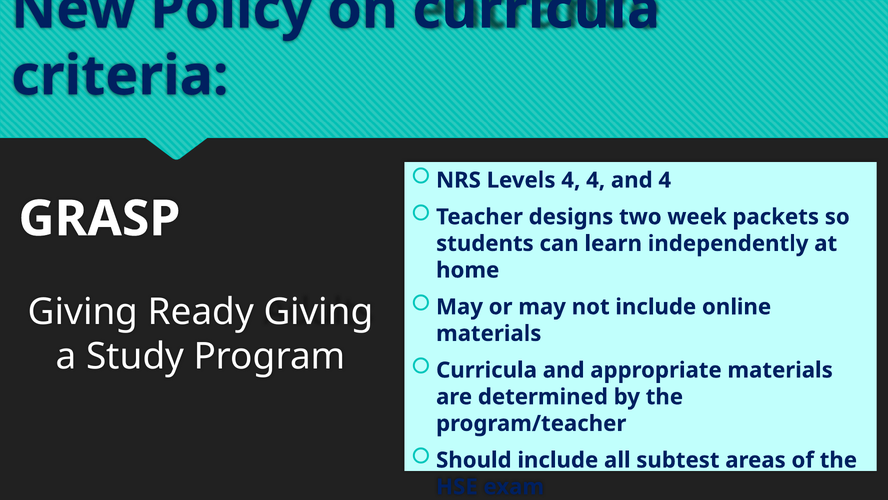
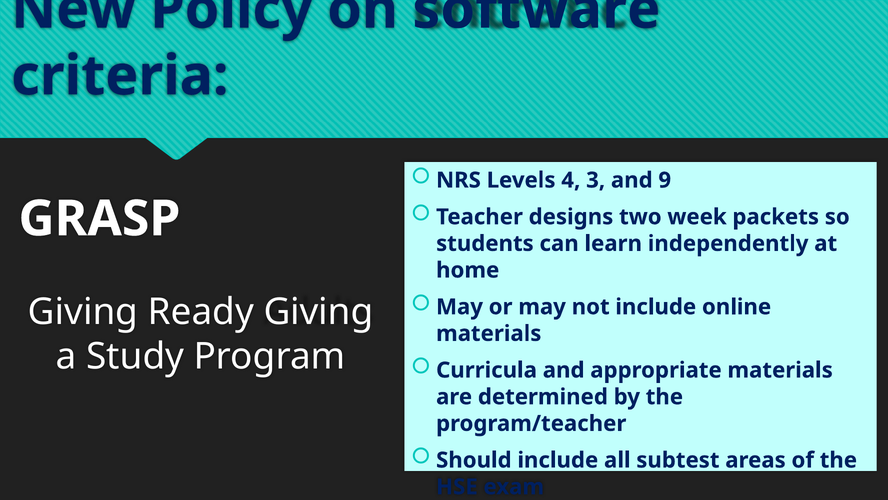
on curricula: curricula -> software (536, 9)
4 4: 4 -> 3 (596, 180)
and 4: 4 -> 9 (665, 180)
